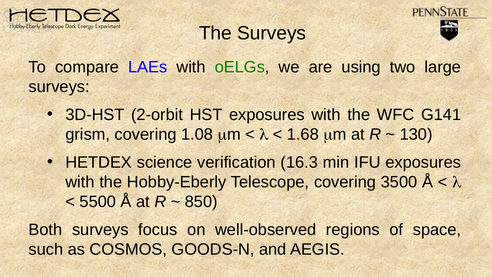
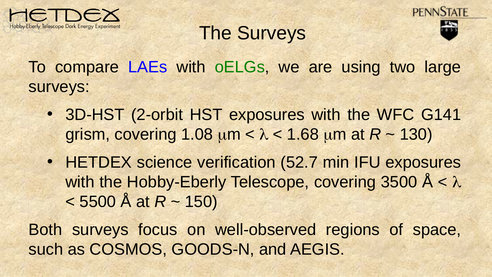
16.3: 16.3 -> 52.7 (299, 162)
850: 850 -> 150 (201, 202)
